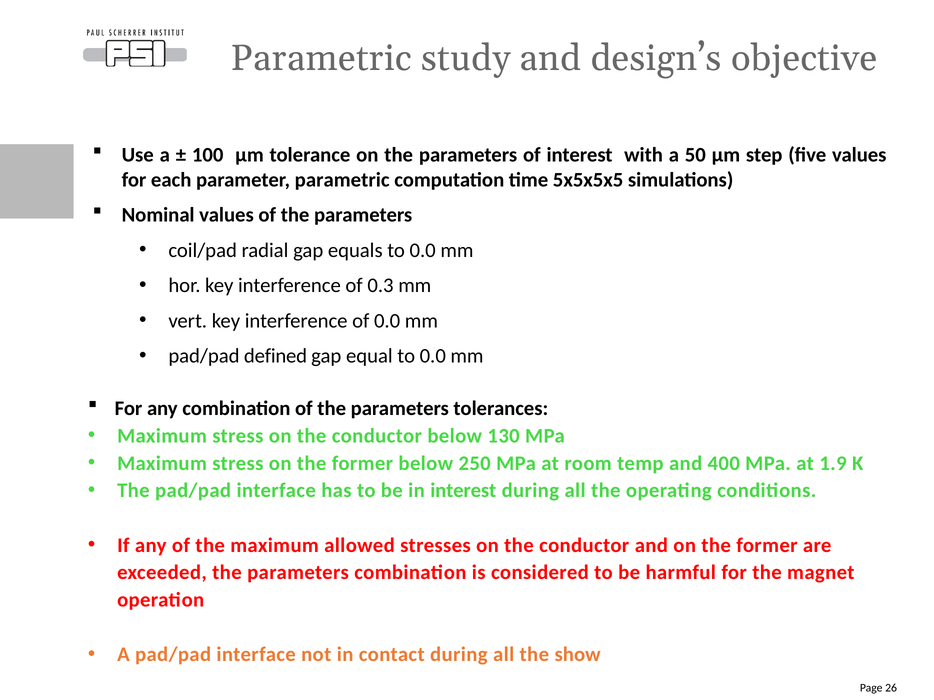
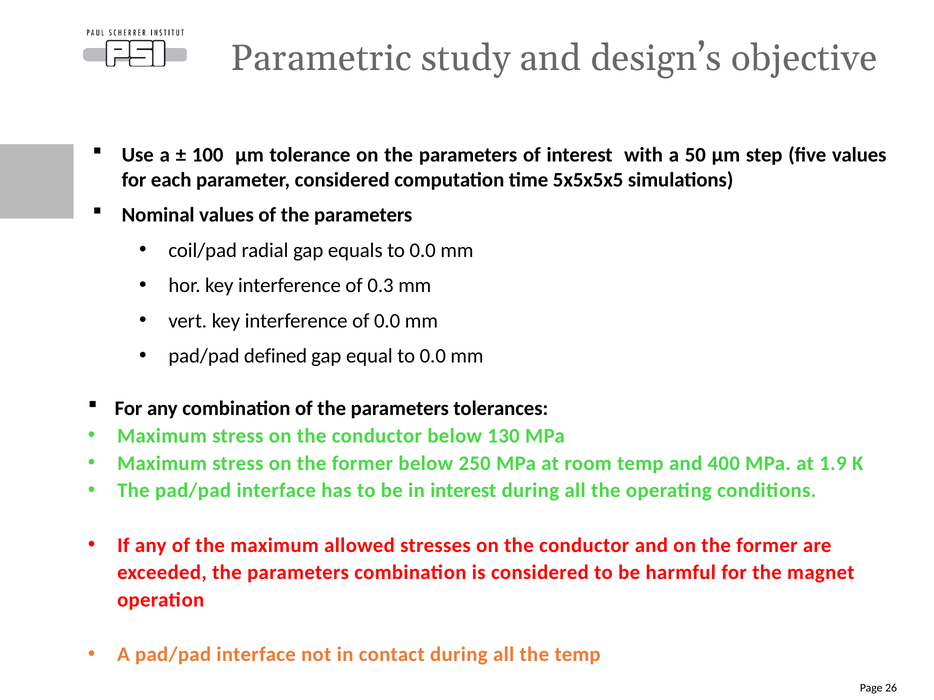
parameter parametric: parametric -> considered (342, 180)
the show: show -> temp (578, 655)
